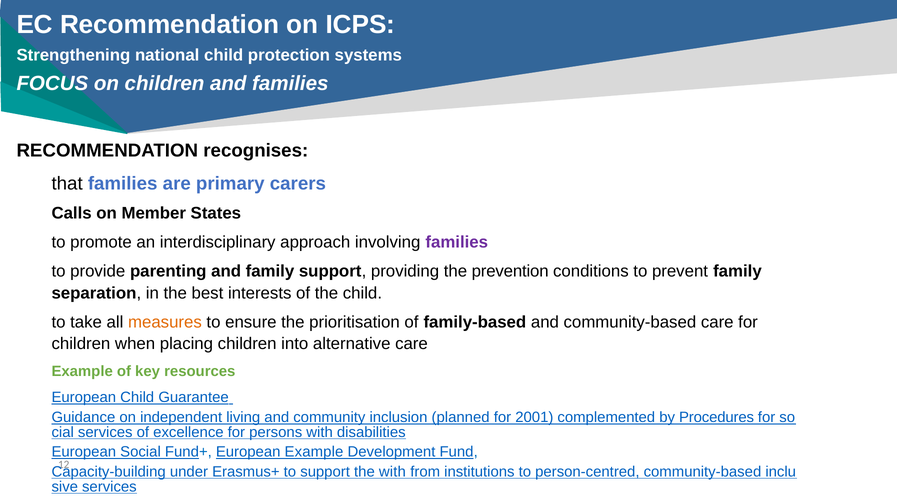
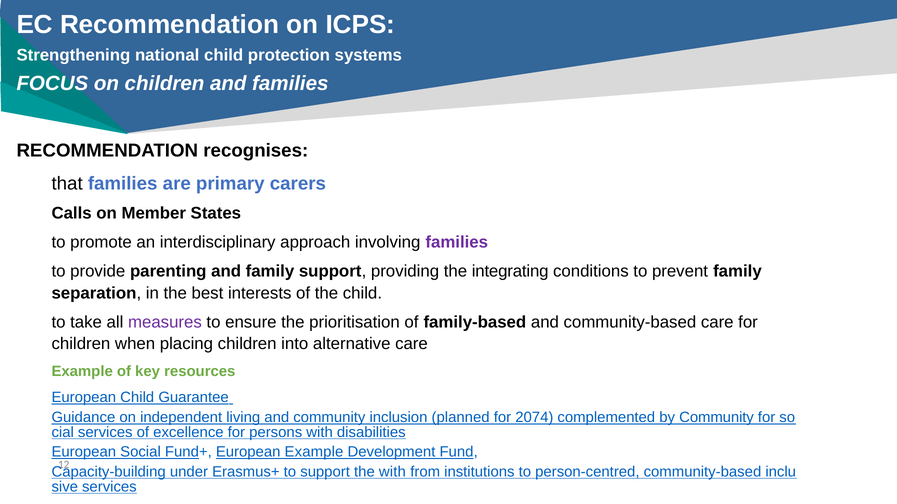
prevention: prevention -> integrating (510, 272)
measures colour: orange -> purple (165, 322)
2001: 2001 -> 2074 (534, 418)
by Procedures: Procedures -> Community (717, 418)
